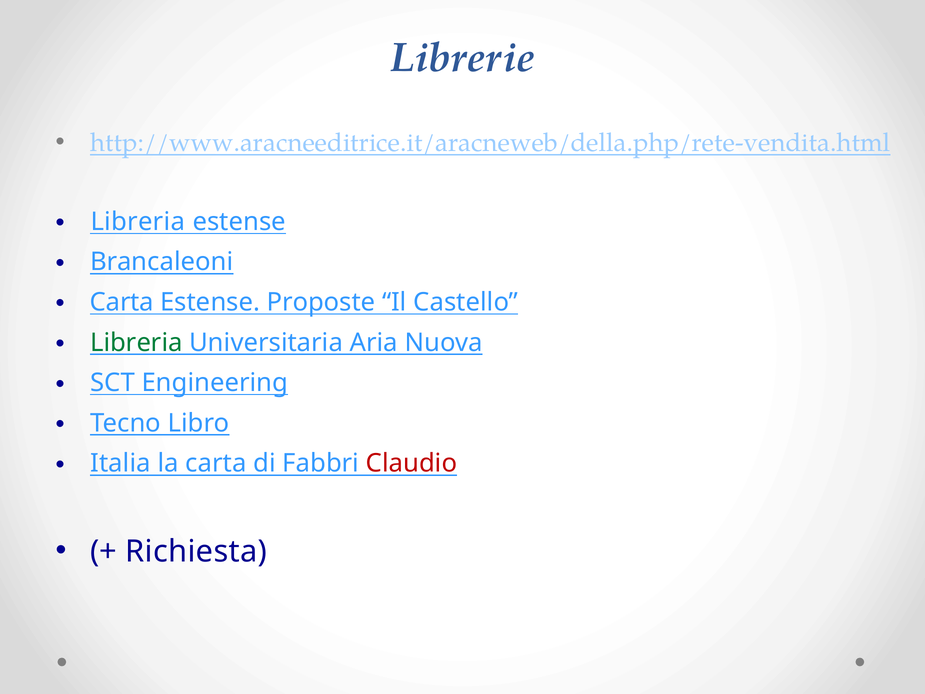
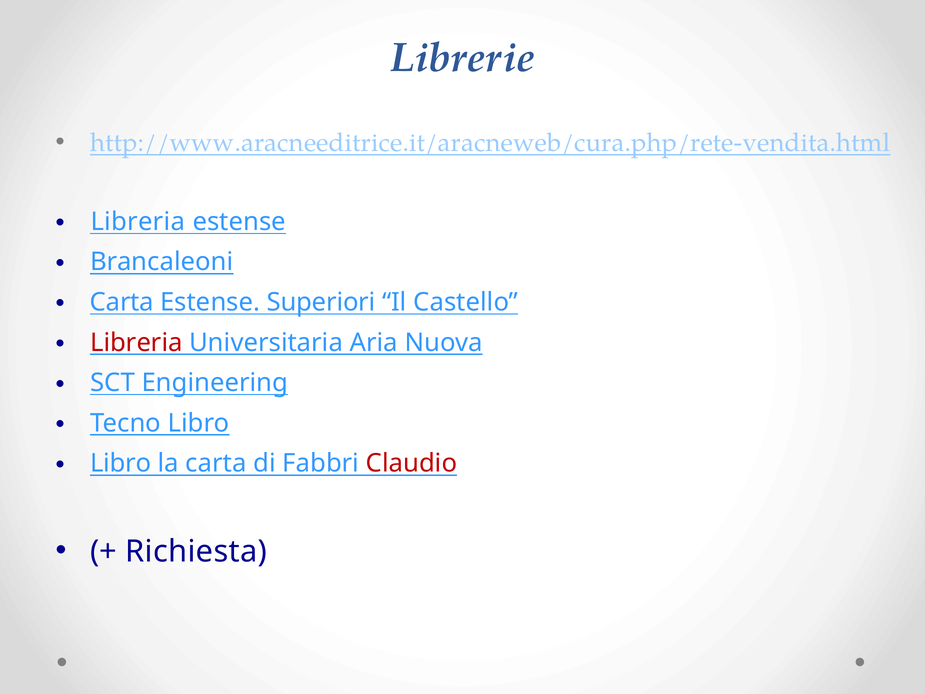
http://www.aracneeditrice.it/aracneweb/della.php/rete-vendita.html: http://www.aracneeditrice.it/aracneweb/della.php/rete-vendita.html -> http://www.aracneeditrice.it/aracneweb/cura.php/rete-vendita.html (490, 142)
Proposte: Proposte -> Superiori (321, 302)
Libreria colour: green -> red (136, 342)
Italia: Italia -> Libro (121, 463)
